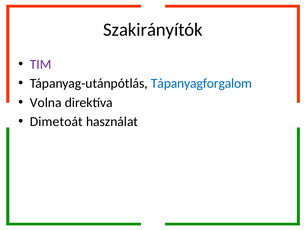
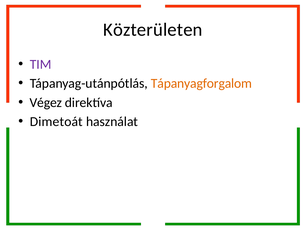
Szakirányítók: Szakirányítók -> Közterületen (153, 30)
Tápanyagforgalom colour: blue -> orange (202, 83)
Volna: Volna -> Végez (46, 102)
